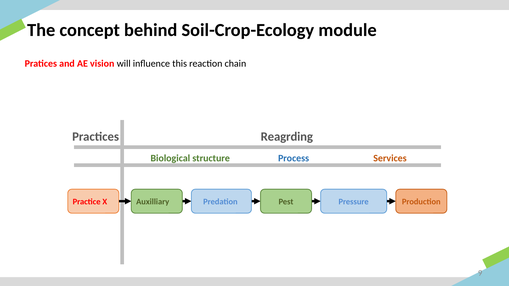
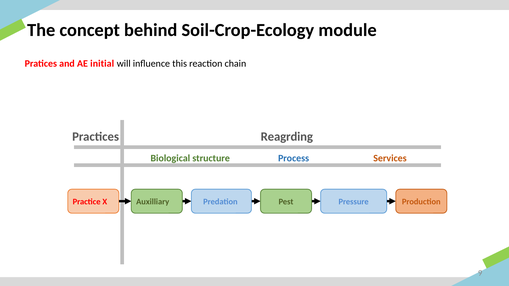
vision: vision -> initial (102, 64)
